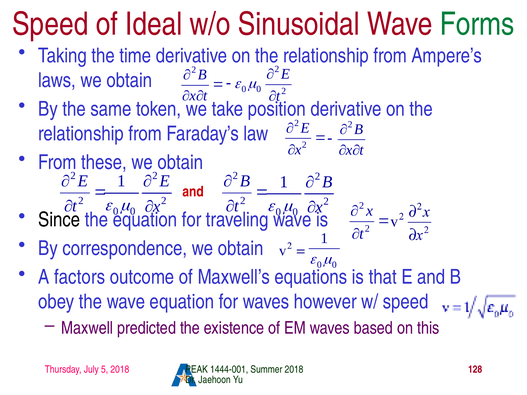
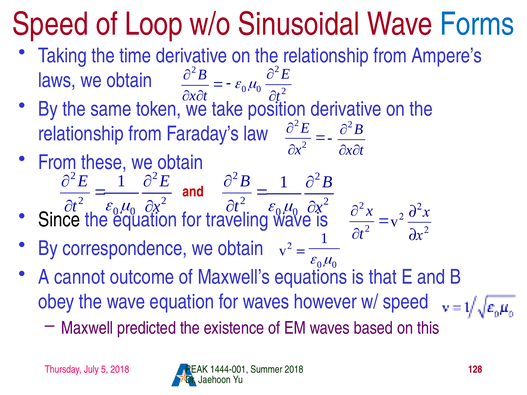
Ideal: Ideal -> Loop (154, 24)
Forms colour: green -> blue (477, 24)
factors: factors -> cannot (80, 277)
